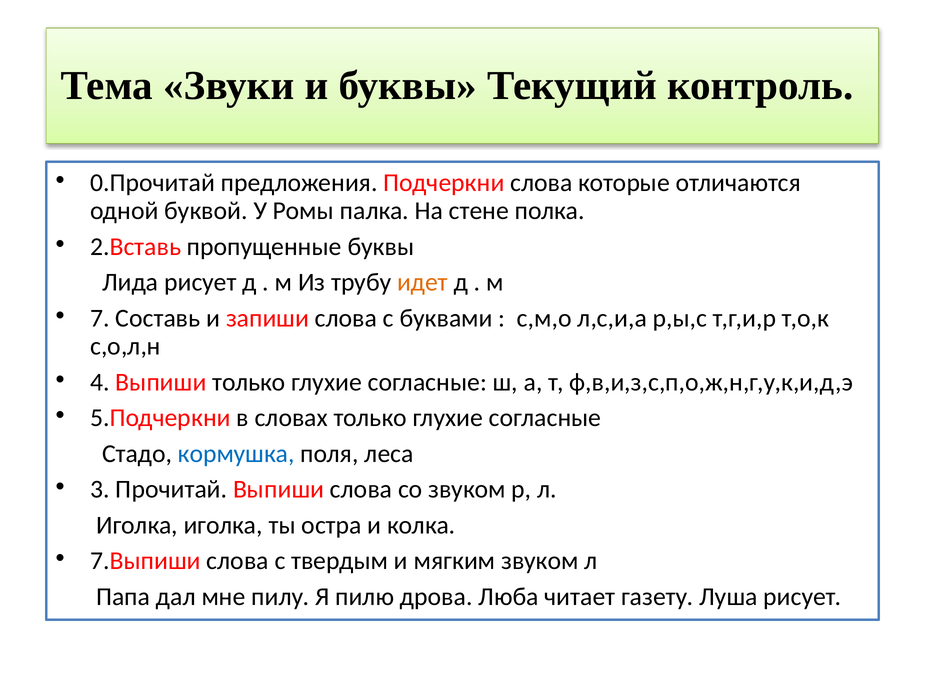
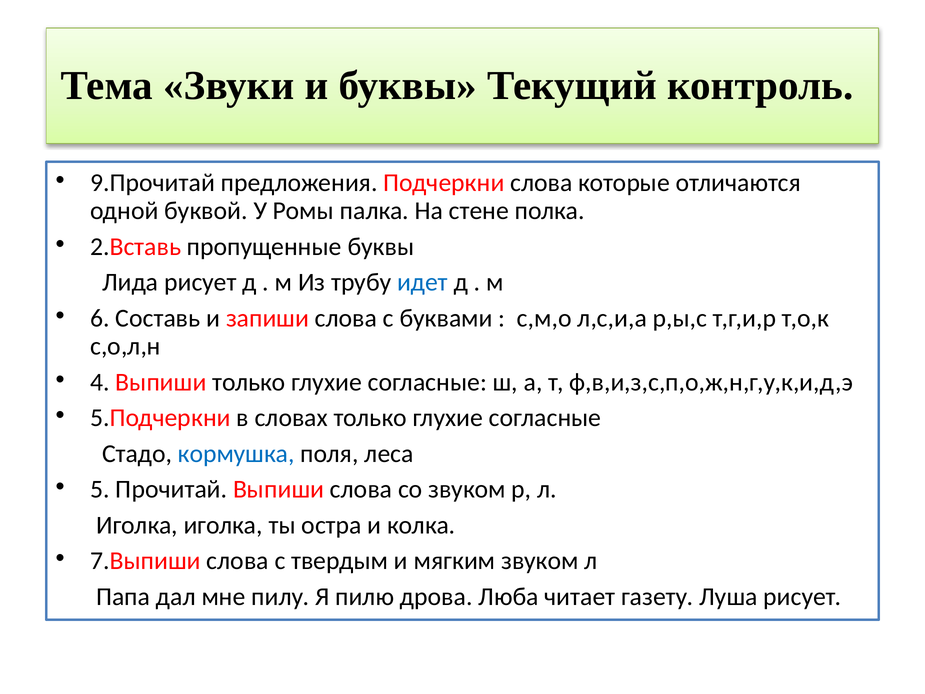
0.Прочитай: 0.Прочитай -> 9.Прочитай (153, 183)
идет colour: orange -> blue (422, 282)
7: 7 -> 6 (100, 318)
3: 3 -> 5 (100, 489)
